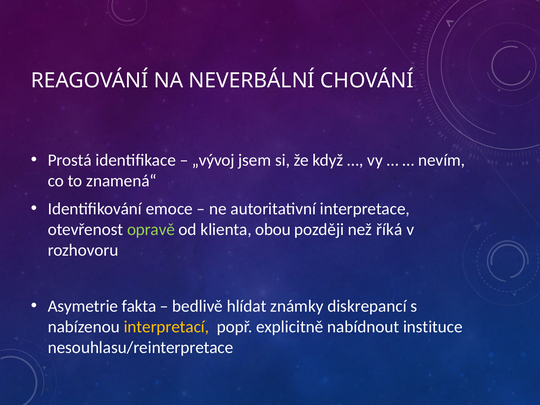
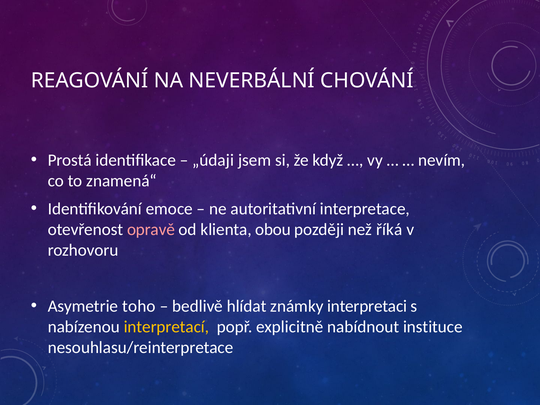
„vývoj: „vývoj -> „údaji (213, 160)
opravě colour: light green -> pink (151, 229)
fakta: fakta -> toho (139, 306)
diskrepancí: diskrepancí -> interpretaci (367, 306)
